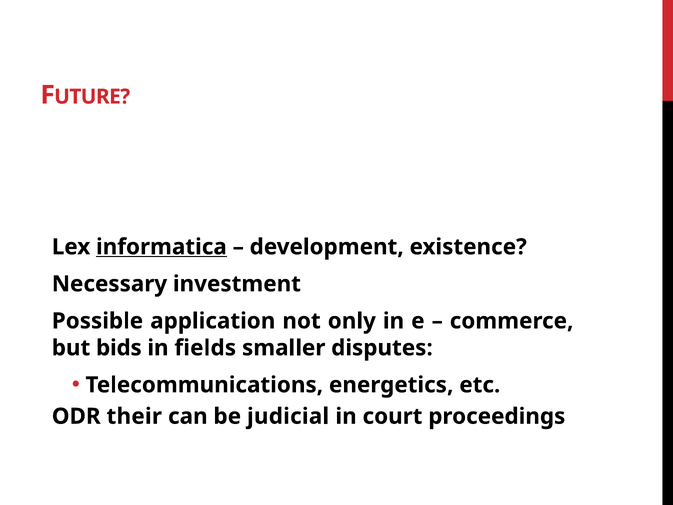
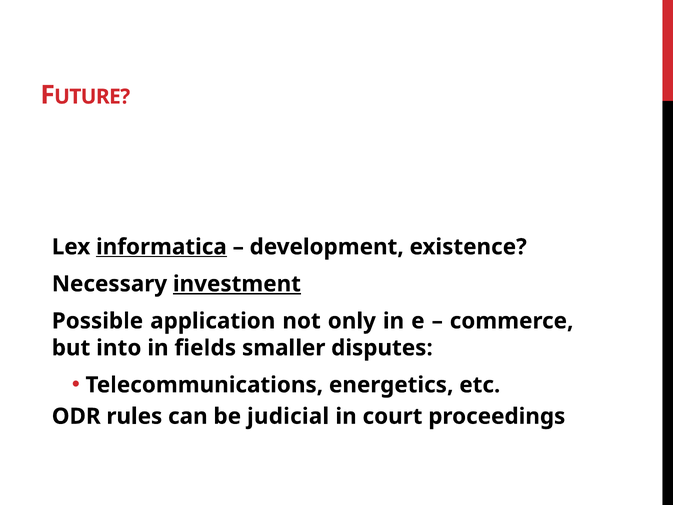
investment underline: none -> present (237, 284)
bids: bids -> into (119, 348)
their: their -> rules (134, 416)
